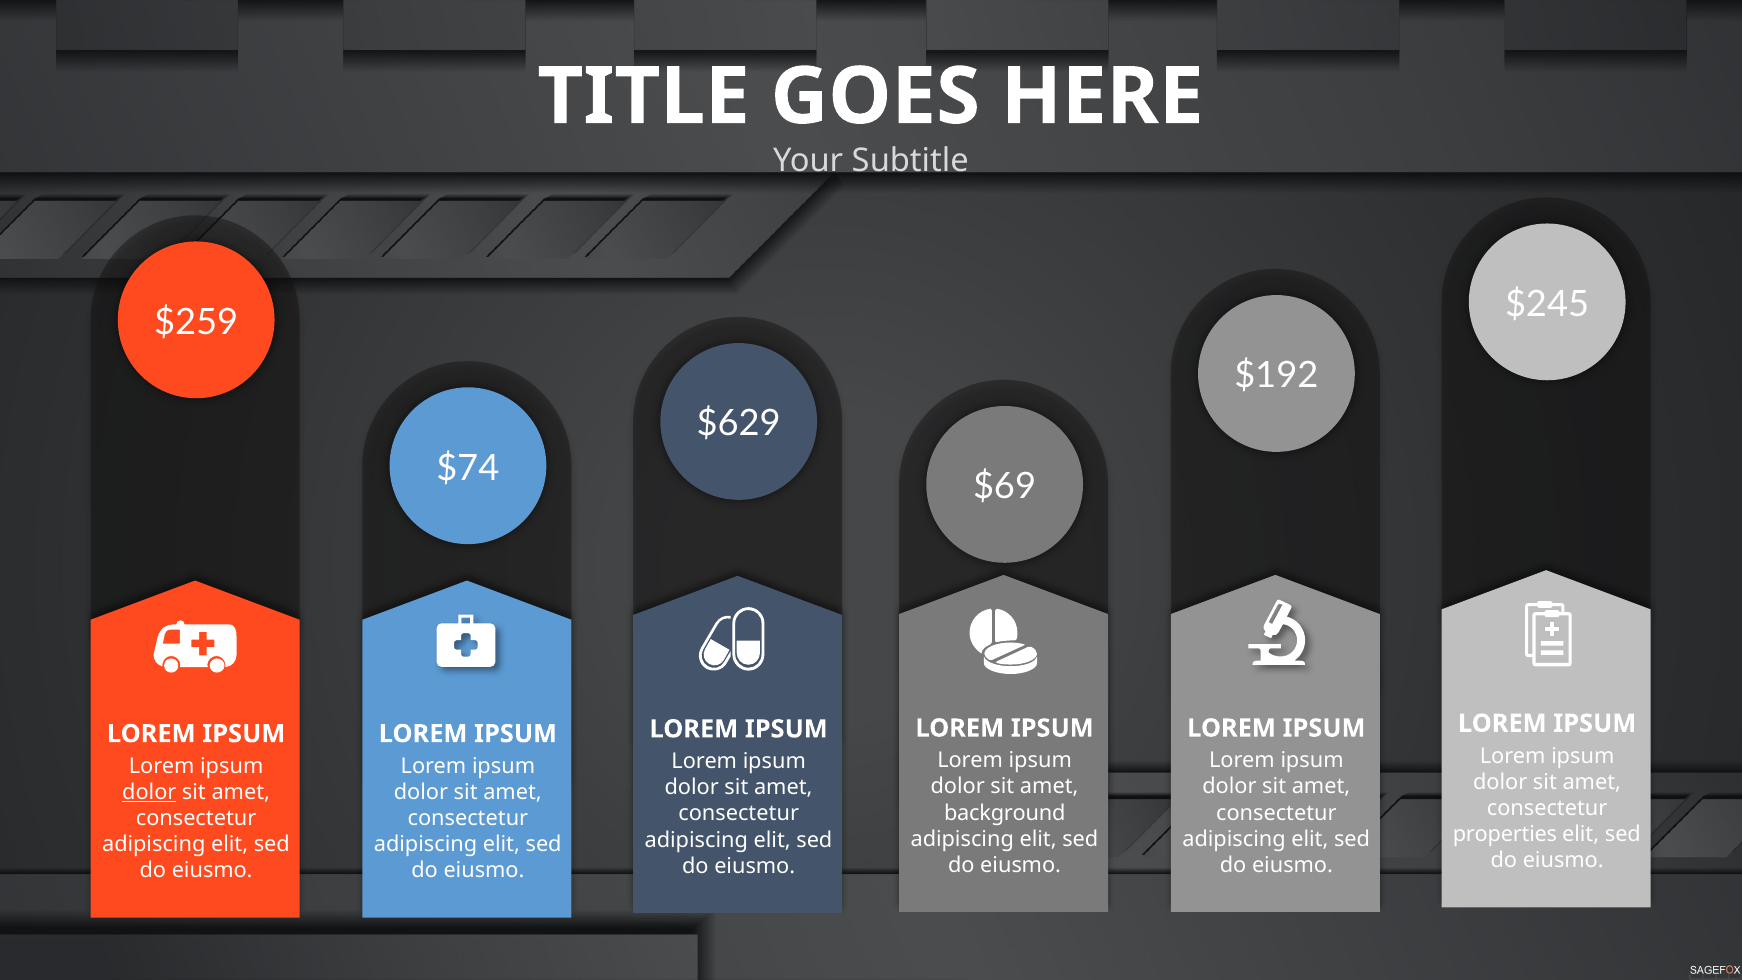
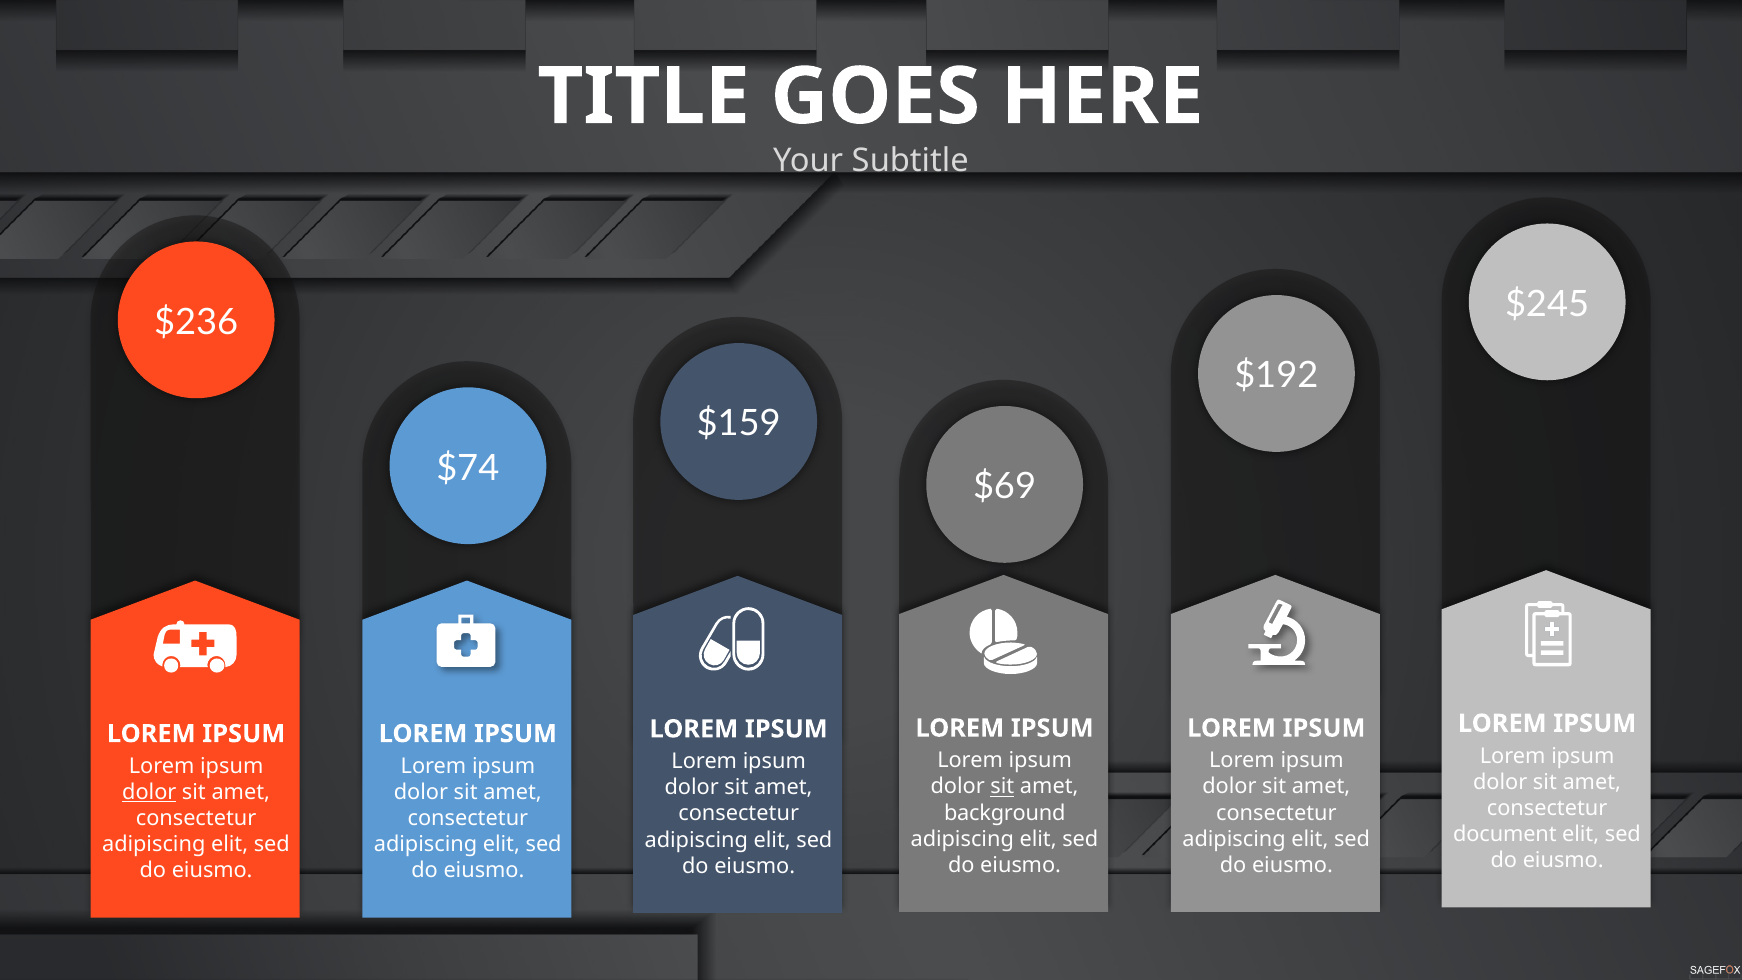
$259: $259 -> $236 (196, 322)
$629: $629 -> $159 (739, 424)
sit underline: none -> present (1002, 787)
properties: properties -> document (1505, 834)
